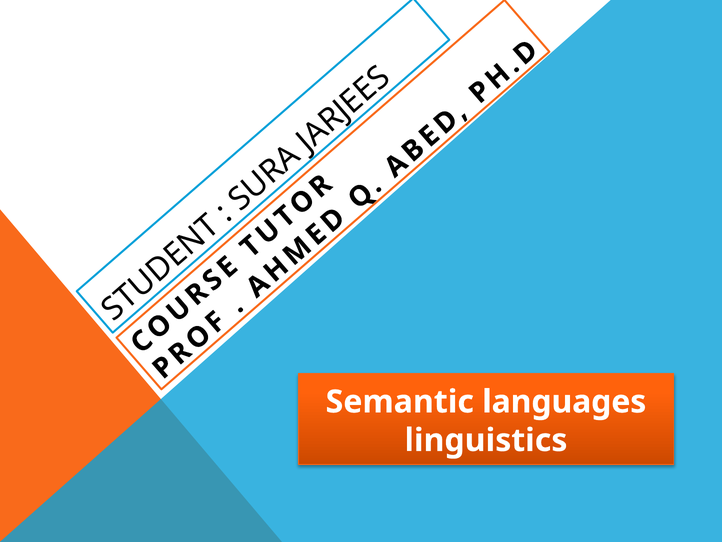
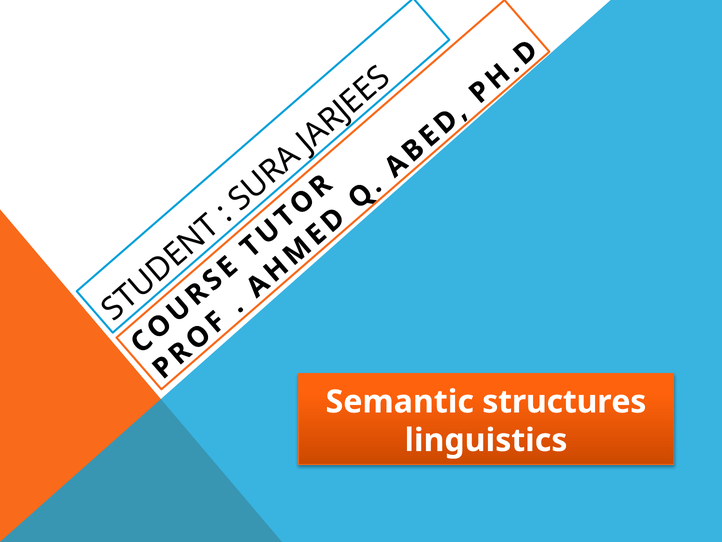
languages: languages -> structures (564, 402)
